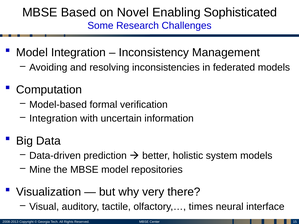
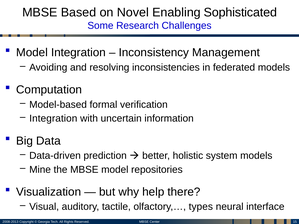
very: very -> help (153, 192)
times: times -> types (201, 207)
